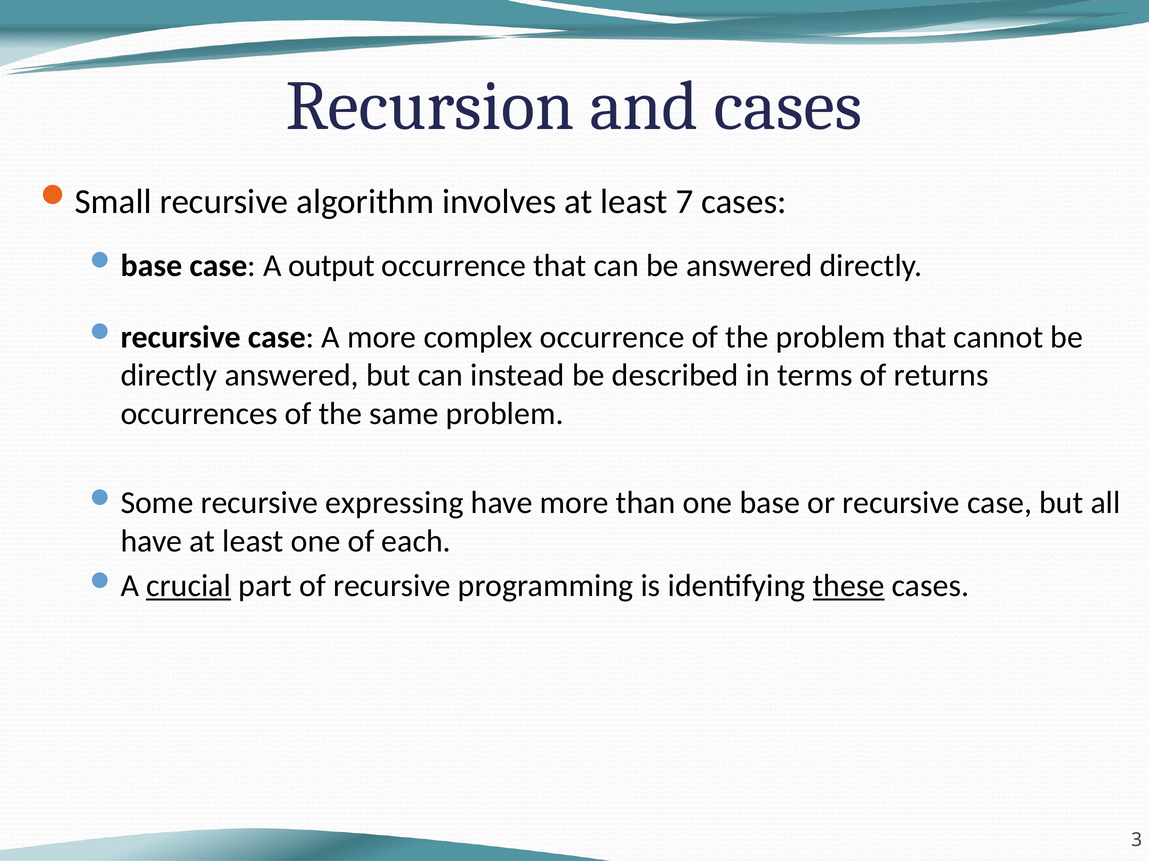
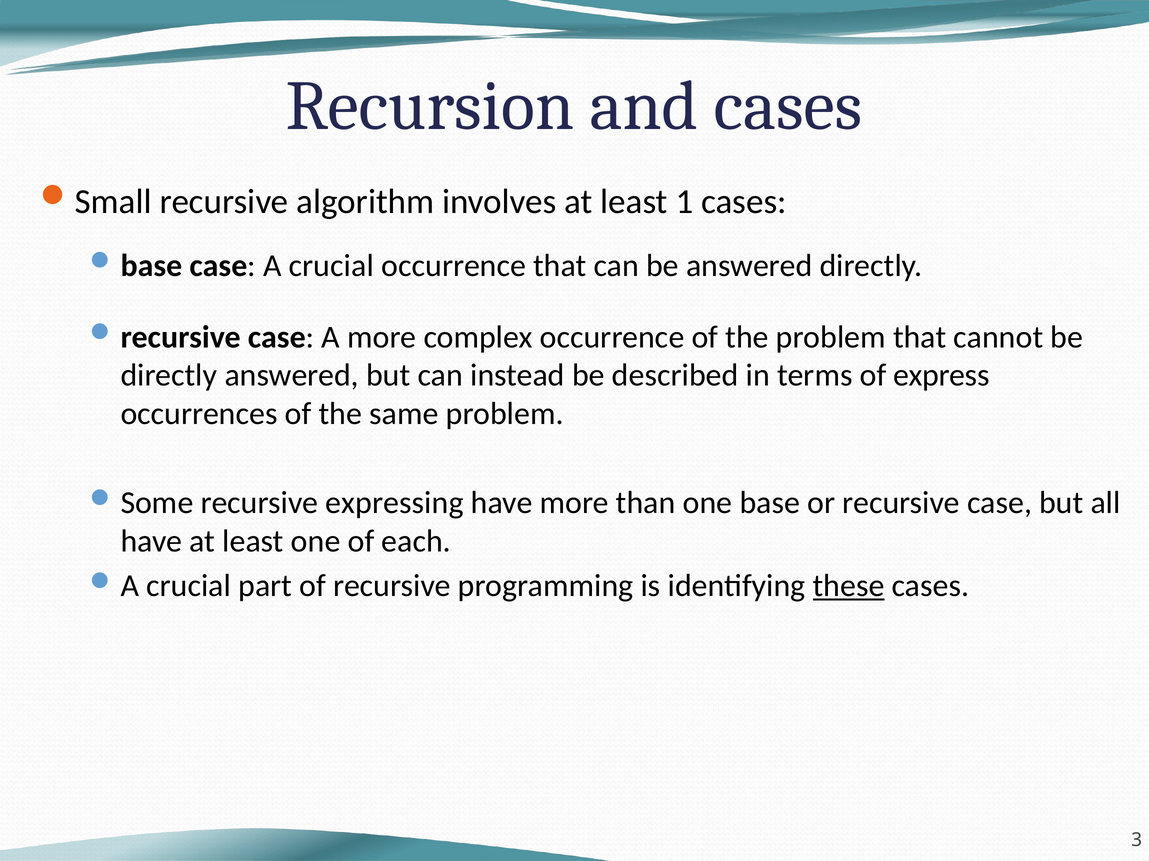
7: 7 -> 1 (684, 202)
A output: output -> crucial (331, 266)
returns: returns -> express (941, 376)
crucial underline: present -> none (189, 586)
